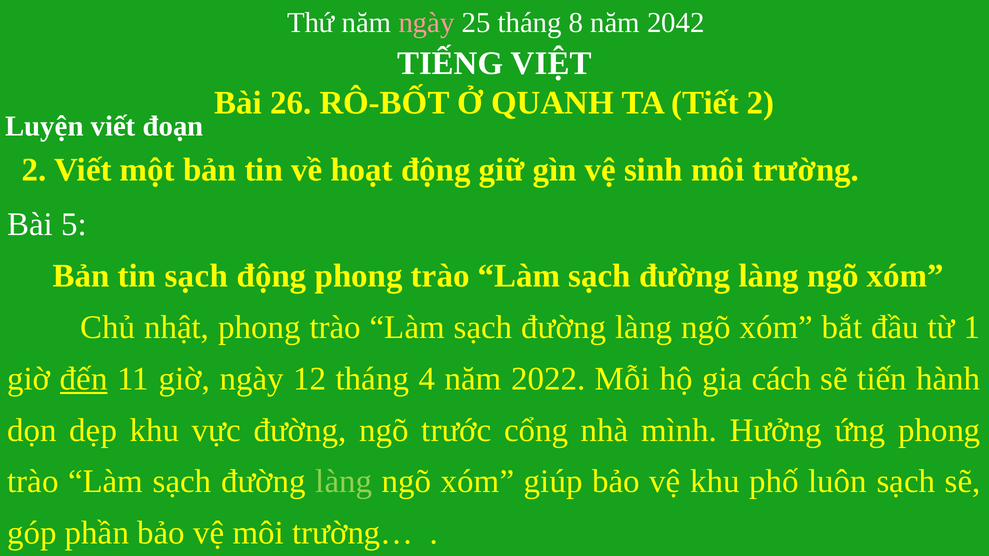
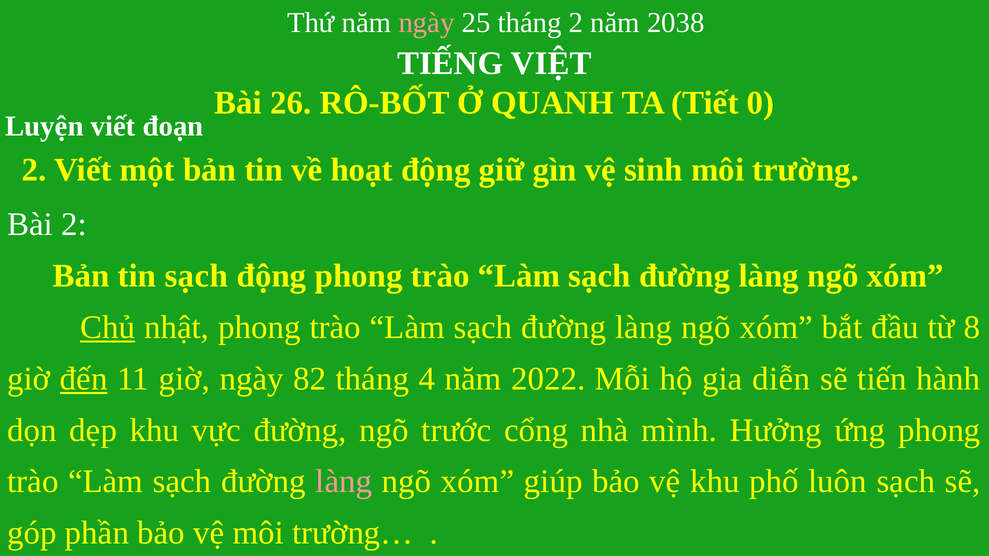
tháng 8: 8 -> 2 (576, 23)
2042: 2042 -> 2038 (676, 23)
Tiết 2: 2 -> 0 (761, 103)
Bài 5: 5 -> 2 (74, 225)
Chủ underline: none -> present (108, 328)
1: 1 -> 8 (972, 328)
12: 12 -> 82 (310, 379)
cách: cách -> diễn (781, 379)
làng colour: light green -> pink (344, 482)
